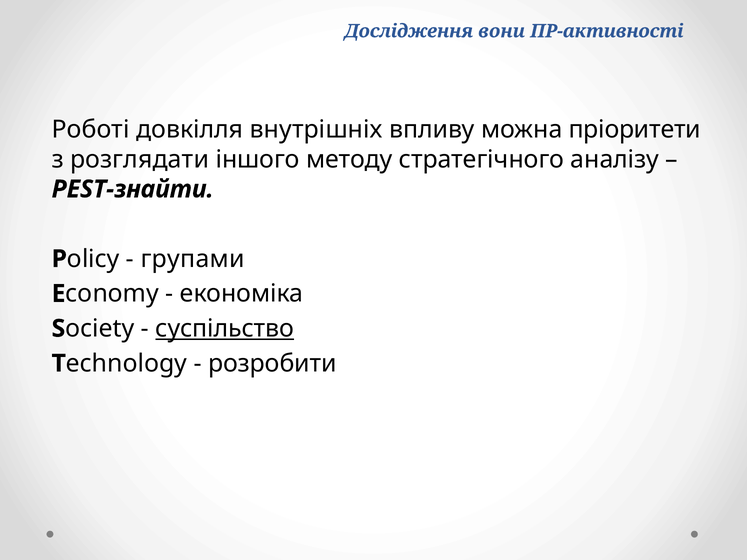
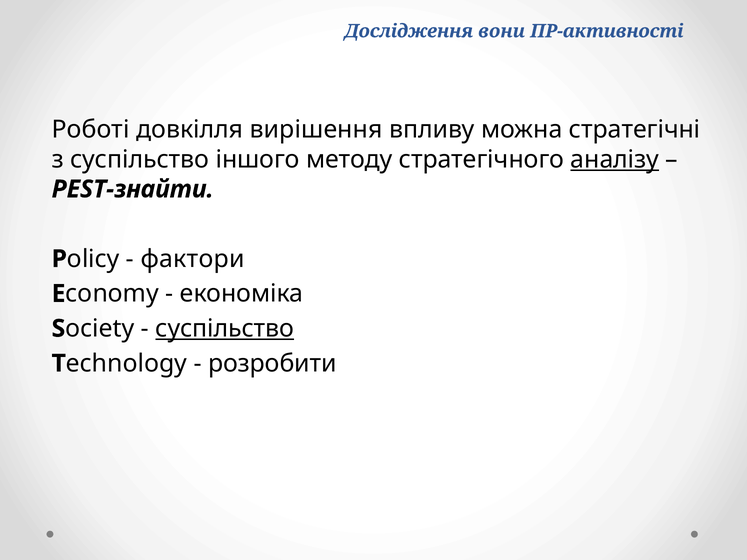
внутрішніх: внутрішніх -> вирішення (316, 130)
пріоритети: пріоритети -> стратегічні (635, 130)
з розглядати: розглядати -> суспільство (140, 159)
аналізу underline: none -> present (615, 159)
групами: групами -> фактори (193, 259)
